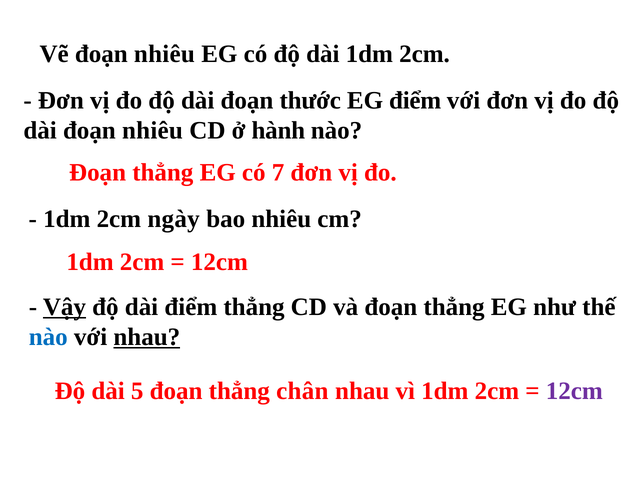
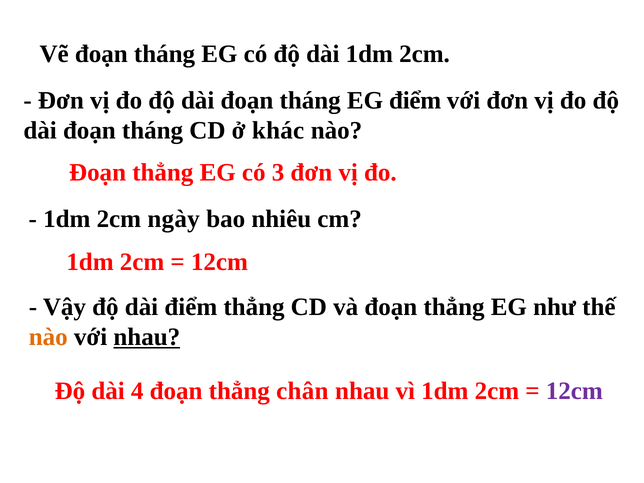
Vẽ đoạn nhiêu: nhiêu -> tháng (165, 54)
thước: thước -> tháng (310, 100)
nhiêu: nhiêu -> tháng (153, 130)
hành: hành -> khác (278, 130)
7: 7 -> 3 (278, 172)
Vậy underline: present -> none (64, 307)
nào colour: blue -> orange (48, 337)
5: 5 -> 4 (137, 391)
